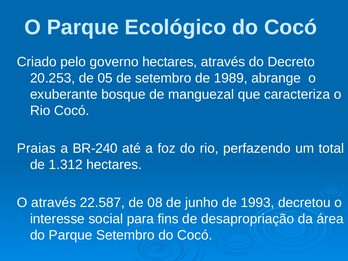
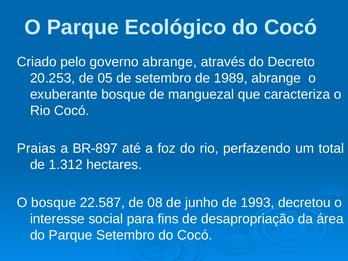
governo hectares: hectares -> abrange (170, 62)
BR-240: BR-240 -> BR-897 (95, 149)
O através: através -> bosque (54, 203)
